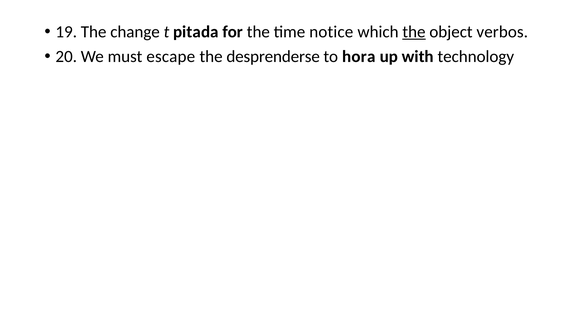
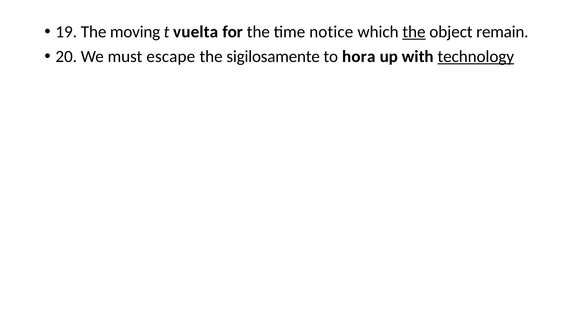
change: change -> moving (135, 32)
pitada: pitada -> vuelta (196, 32)
verbos: verbos -> remain (502, 32)
desprenderse: desprenderse -> sigilosamente (273, 56)
technology underline: none -> present (476, 56)
